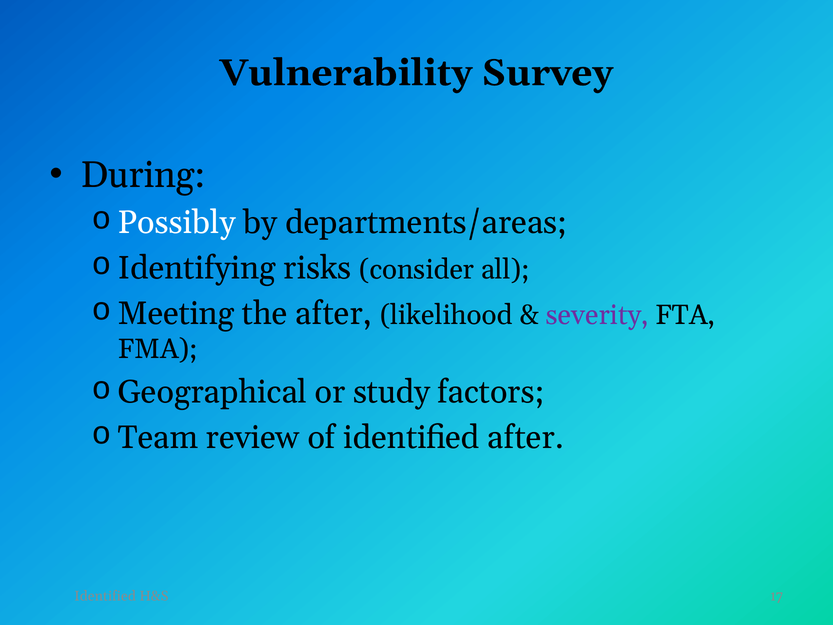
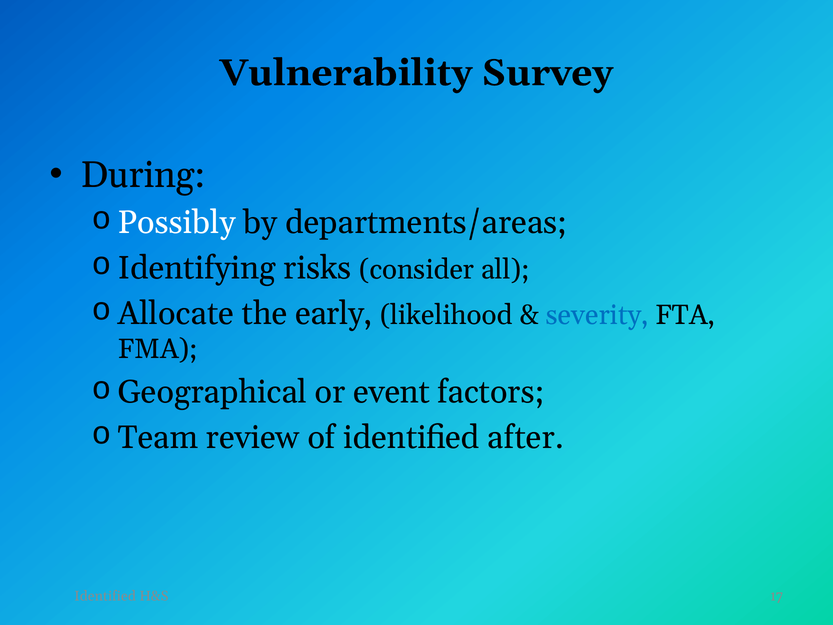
Meeting: Meeting -> Allocate (176, 313)
the after: after -> early (334, 313)
severity colour: purple -> blue (597, 315)
study: study -> event (392, 392)
